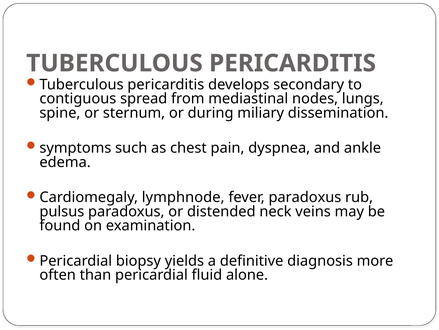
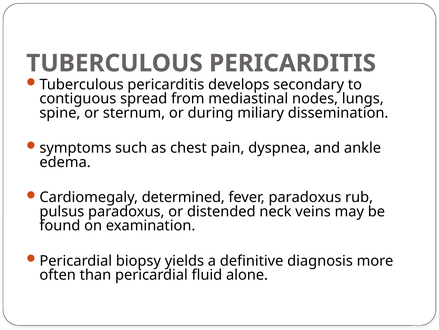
lymphnode: lymphnode -> determined (183, 197)
